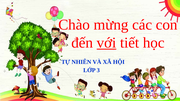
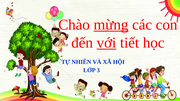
mừng underline: none -> present (111, 25)
